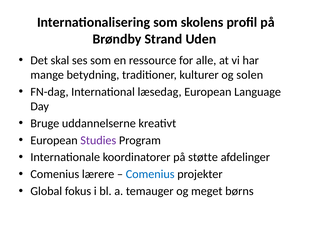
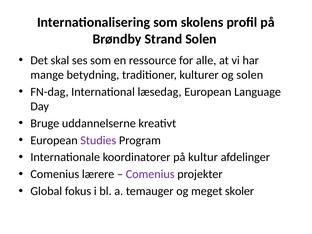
Strand Uden: Uden -> Solen (201, 39)
støtte: støtte -> kultur (203, 157)
Comenius colour: blue -> purple (150, 174)
børns: børns -> skoler (240, 191)
